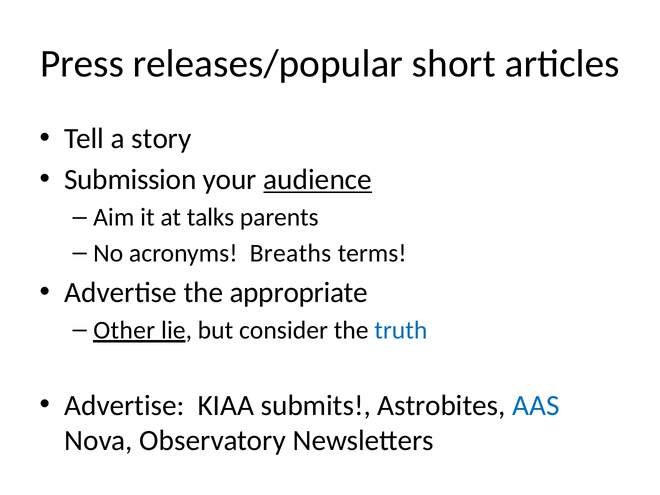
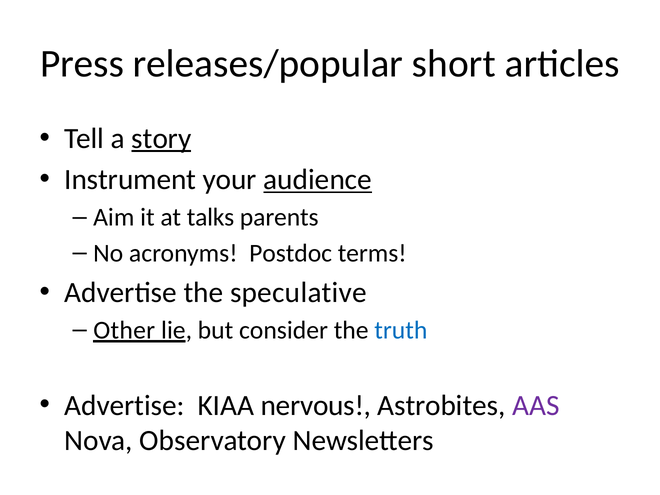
story underline: none -> present (161, 138)
Submission: Submission -> Instrument (130, 180)
Breaths: Breaths -> Postdoc (291, 253)
appropriate: appropriate -> speculative (299, 292)
submits: submits -> nervous (316, 405)
AAS colour: blue -> purple (536, 405)
